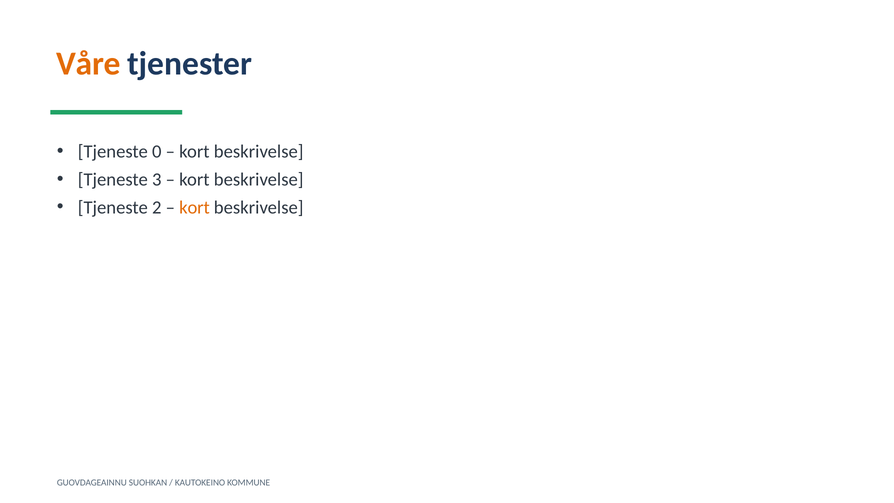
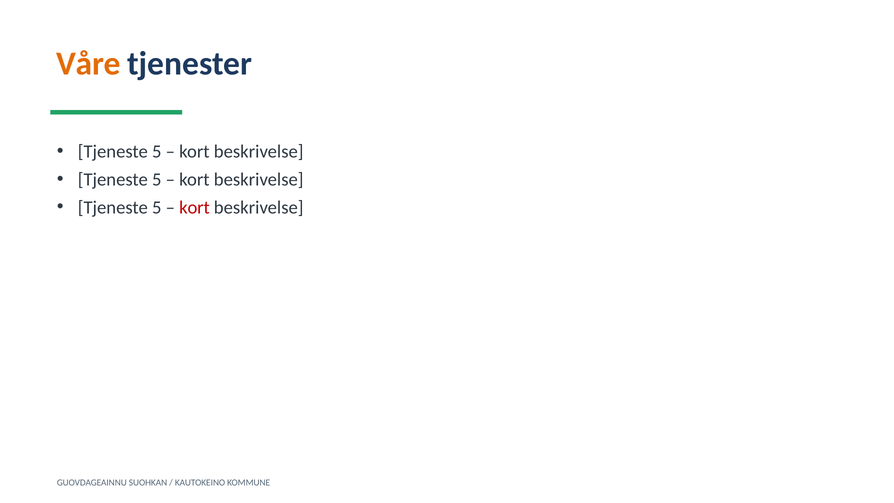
0: 0 -> 5 (157, 151)
3: 3 -> 5 (157, 179)
2: 2 -> 5 (157, 207)
kort colour: orange -> red (194, 207)
